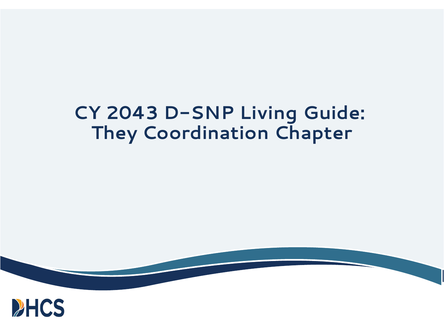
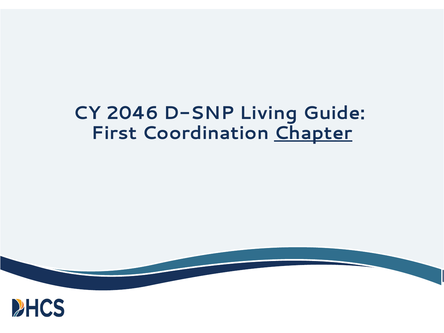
2043: 2043 -> 2046 (132, 113)
They: They -> First (114, 133)
Chapter underline: none -> present (313, 133)
